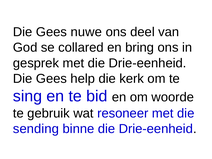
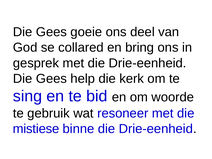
nuwe: nuwe -> goeie (86, 32)
sending: sending -> mistiese (36, 129)
